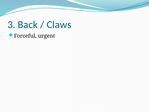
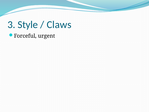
Back: Back -> Style (28, 25)
